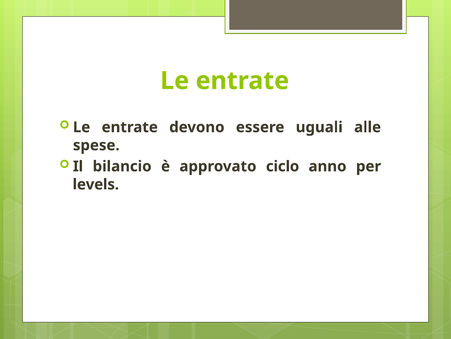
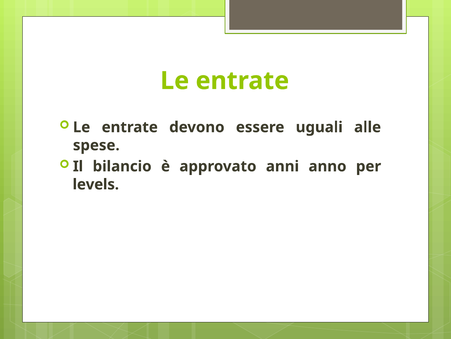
ciclo: ciclo -> anni (282, 166)
